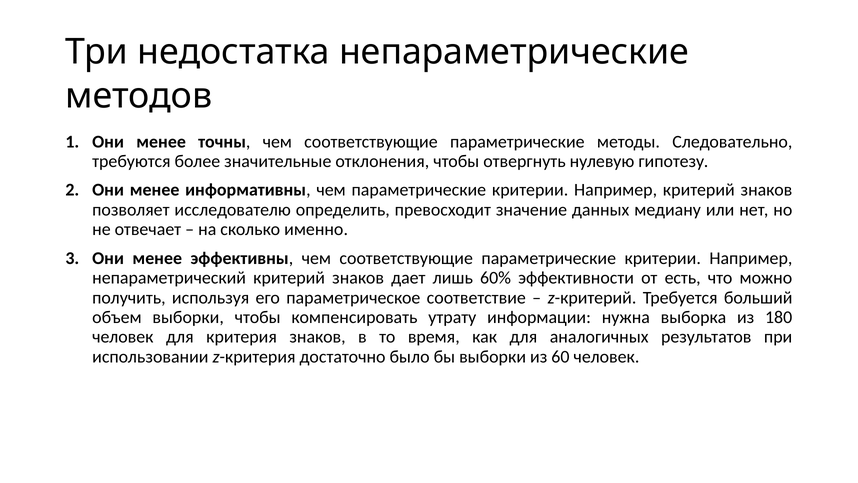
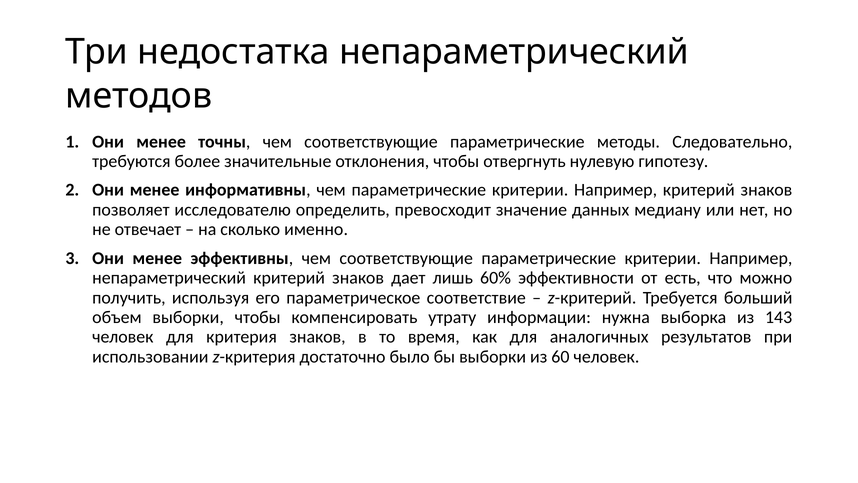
недостатка непараметрические: непараметрические -> непараметрический (514, 52)
180: 180 -> 143 (779, 317)
